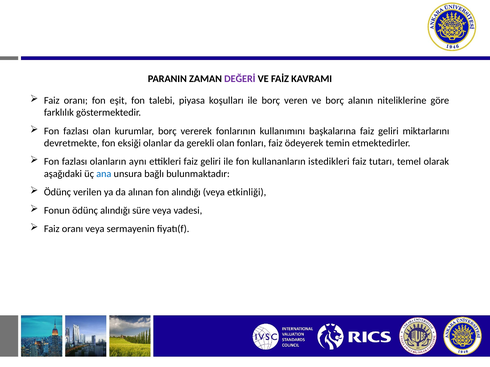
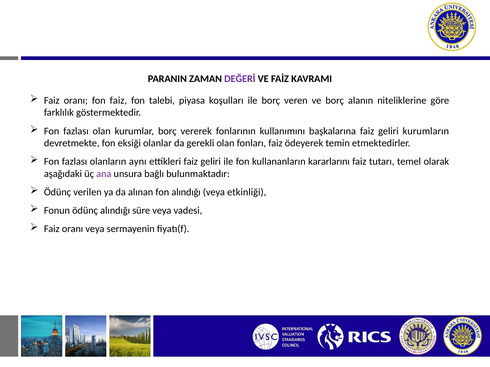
fon eşit: eşit -> faiz (118, 101)
miktarlarını: miktarlarını -> kurumların (426, 131)
istedikleri: istedikleri -> kararlarını (329, 162)
ana colour: blue -> purple (104, 174)
